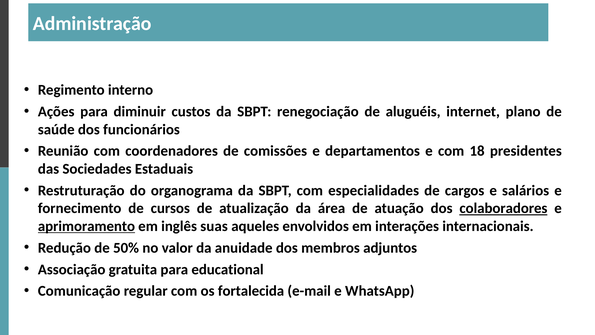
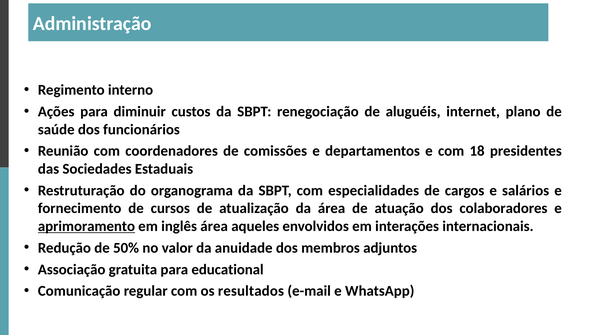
colaboradores underline: present -> none (503, 208)
inglês suas: suas -> área (214, 226)
fortalecida: fortalecida -> resultados (251, 291)
